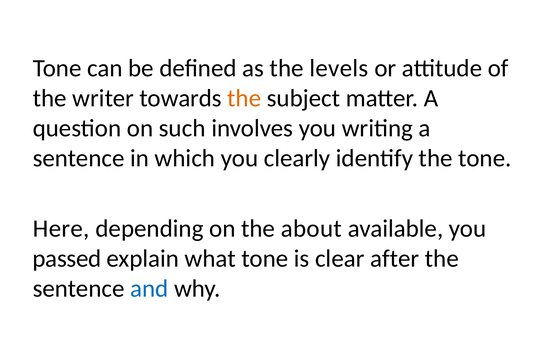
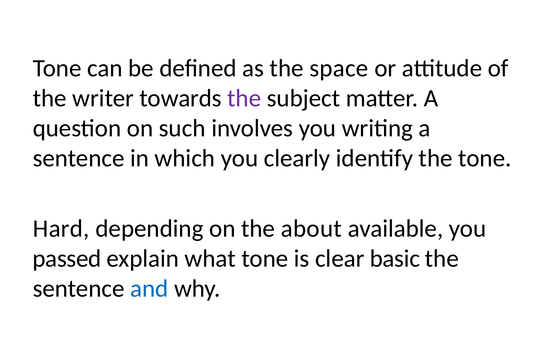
levels: levels -> space (339, 68)
the colour: orange -> purple (244, 98)
Here: Here -> Hard (61, 229)
after: after -> basic (395, 259)
